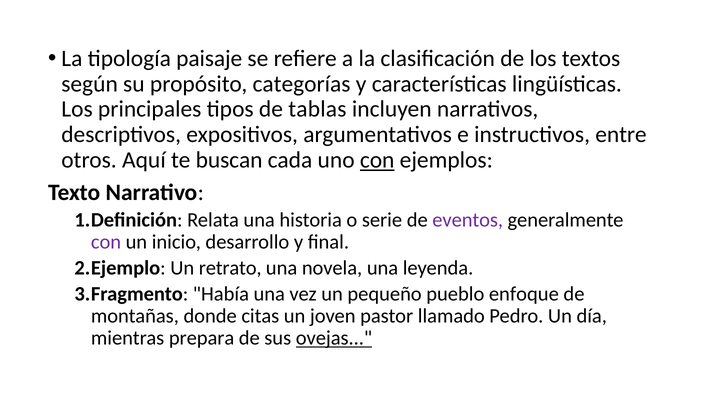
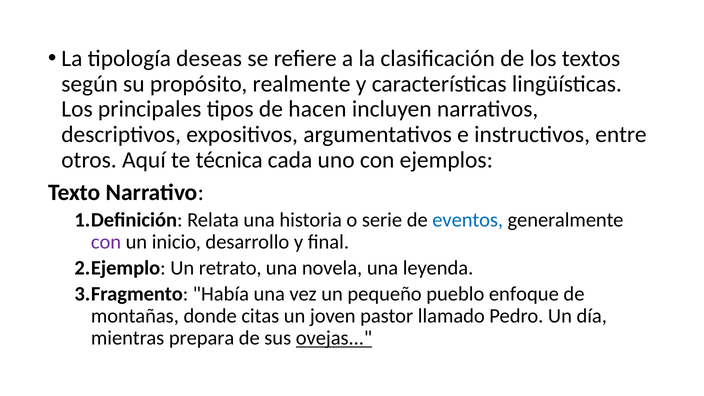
paisaje: paisaje -> deseas (209, 59)
categorías: categorías -> realmente (302, 84)
tablas: tablas -> hacen (317, 109)
buscan: buscan -> técnica (229, 160)
con underline: present -> none (377, 160)
eventos colour: purple -> blue (468, 220)
